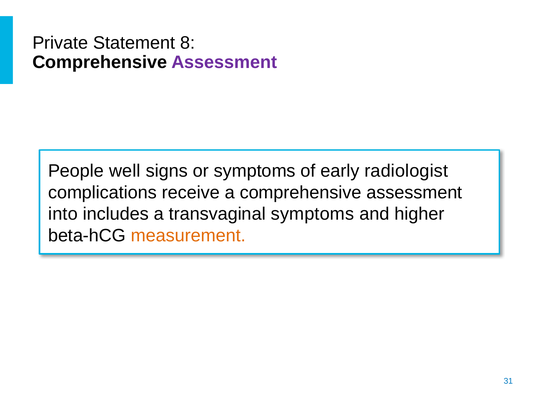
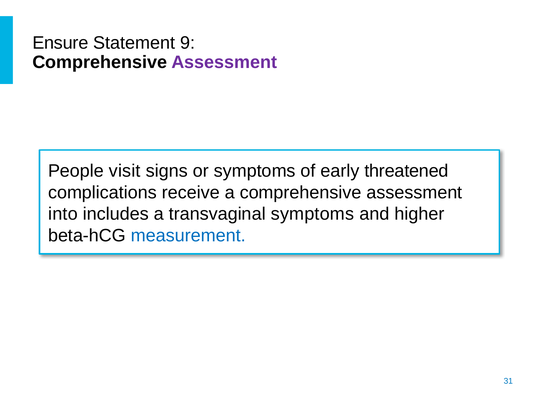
Private: Private -> Ensure (60, 43)
8: 8 -> 9 (188, 43)
well: well -> visit (125, 171)
radiologist: radiologist -> threatened (406, 171)
measurement colour: orange -> blue (188, 236)
